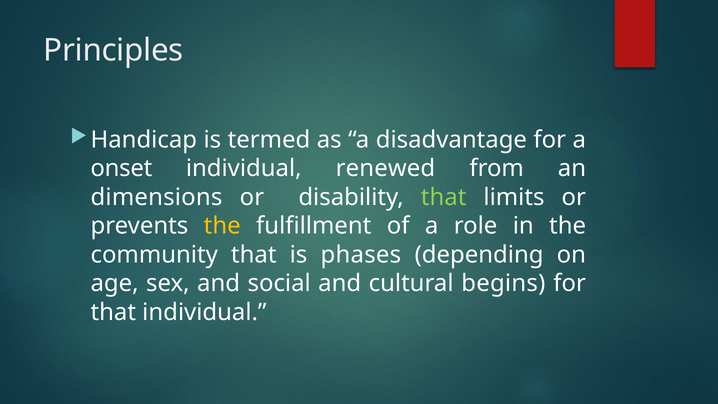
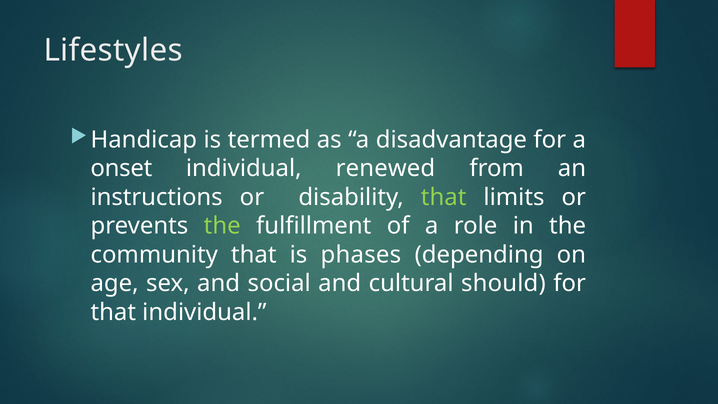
Principles: Principles -> Lifestyles (113, 50)
dimensions: dimensions -> instructions (157, 197)
the colour: yellow -> light green (222, 226)
begins: begins -> should (503, 283)
